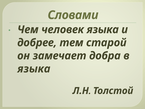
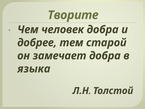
Словами: Словами -> Творите (73, 15)
человек языка: языка -> добра (103, 30)
